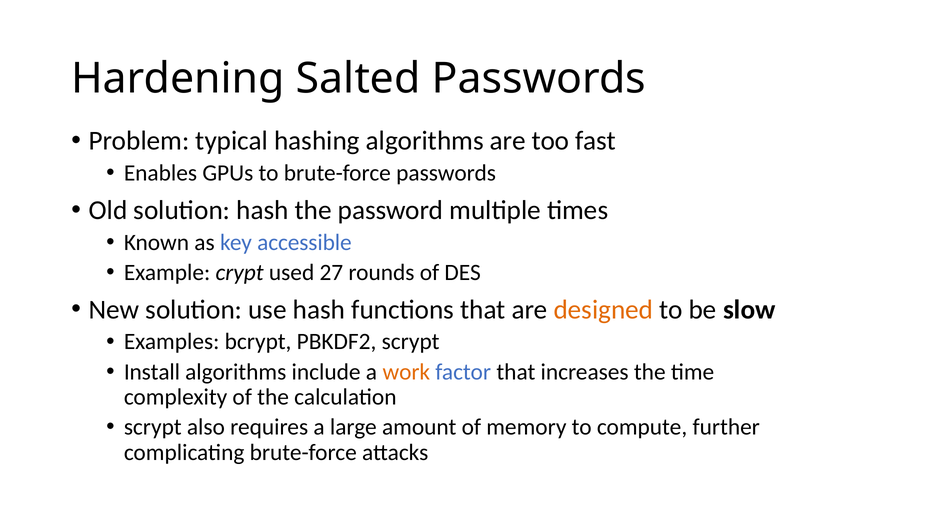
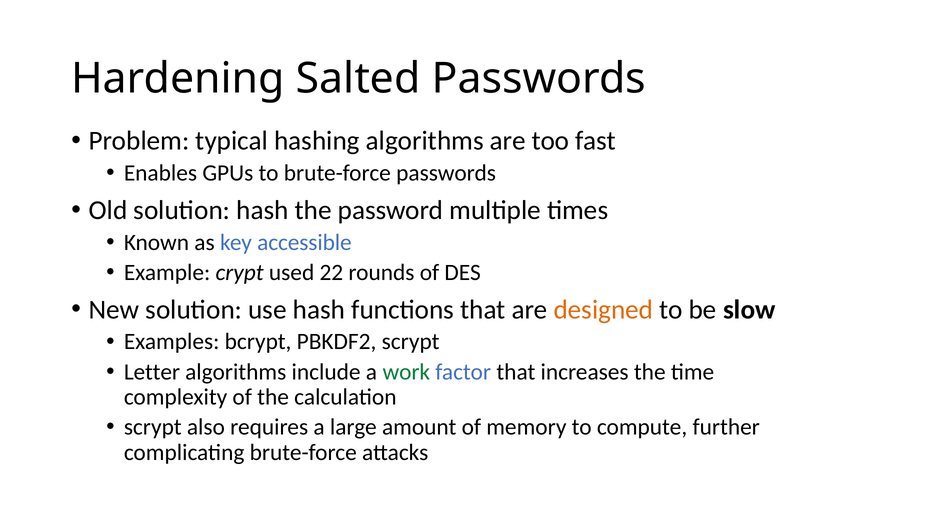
27: 27 -> 22 (331, 272)
Install: Install -> Letter (152, 372)
work colour: orange -> green (406, 372)
